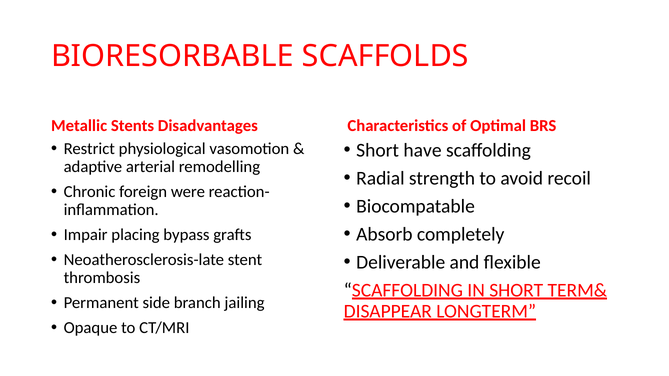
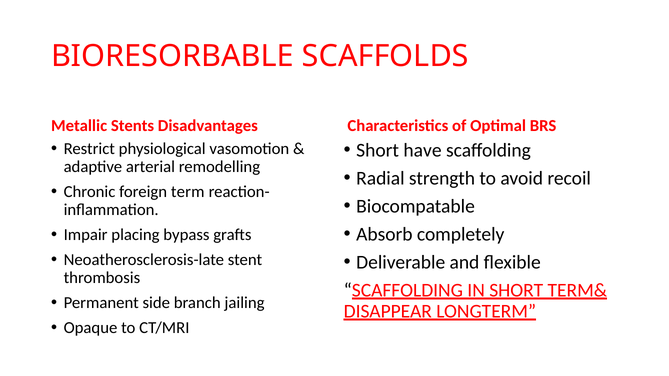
were: were -> term (188, 192)
